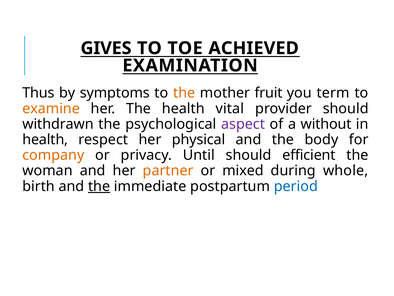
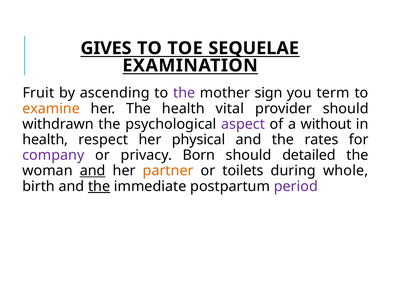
ACHIEVED: ACHIEVED -> SEQUELAE (254, 48)
Thus: Thus -> Fruit (38, 93)
symptoms: symptoms -> ascending (115, 93)
the colour: orange -> purple (184, 93)
fruit: fruit -> sign (269, 93)
body: body -> rates (322, 139)
company colour: orange -> purple (53, 155)
Until: Until -> Born (199, 155)
efficient: efficient -> detailed (309, 155)
and underline: none -> present (93, 170)
mixed: mixed -> toilets (243, 170)
period colour: blue -> purple (296, 186)
